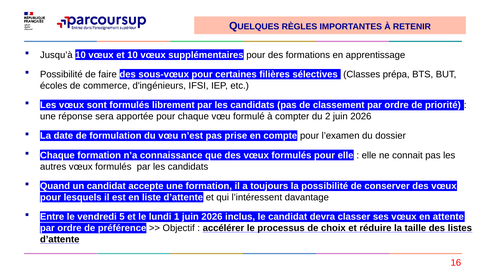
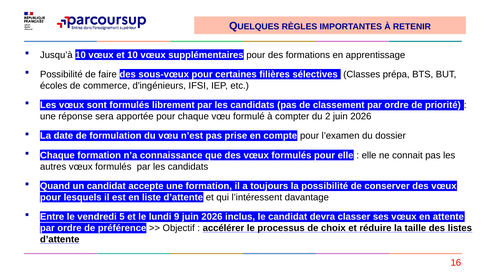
1: 1 -> 9 (177, 217)
